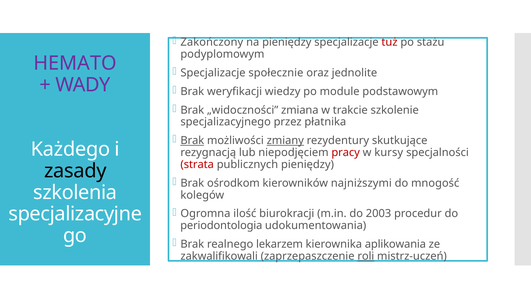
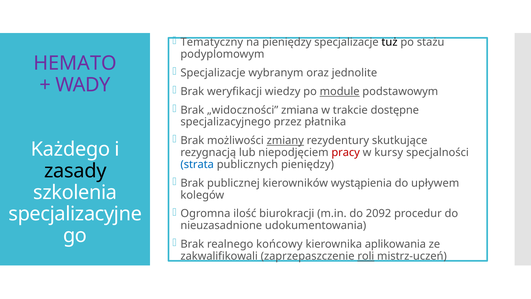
Zakończony: Zakończony -> Tematyczny (212, 42)
tuż colour: red -> black (390, 42)
społecznie: społecznie -> wybranym (276, 73)
module underline: none -> present (340, 91)
szkolenie: szkolenie -> dostępne (395, 110)
Brak underline: present -> none (192, 140)
strata colour: red -> blue (197, 164)
ośrodkom: ośrodkom -> publicznej (233, 183)
najniższymi: najniższymi -> wystąpienia (361, 183)
mnogość: mnogość -> upływem (435, 183)
2003: 2003 -> 2092 (379, 213)
periodontologia: periodontologia -> nieuzasadnione (221, 225)
lekarzem: lekarzem -> końcowy (279, 244)
